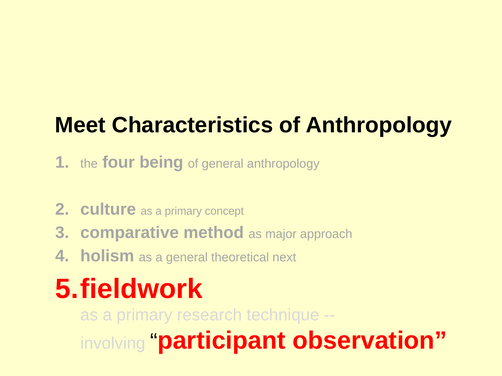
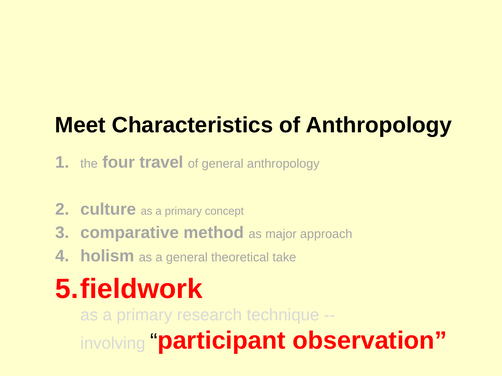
being: being -> travel (161, 163)
next: next -> take (284, 258)
